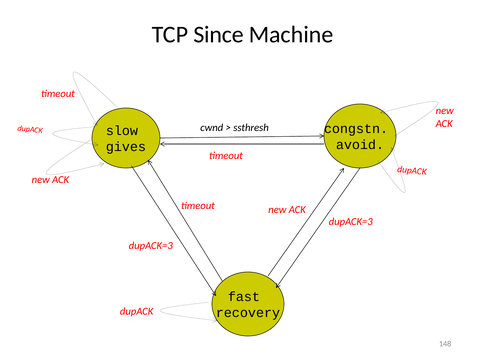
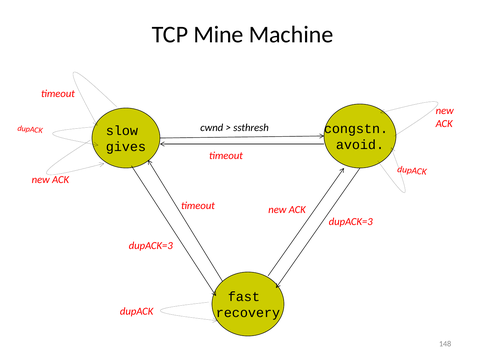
Since: Since -> Mine (218, 34)
